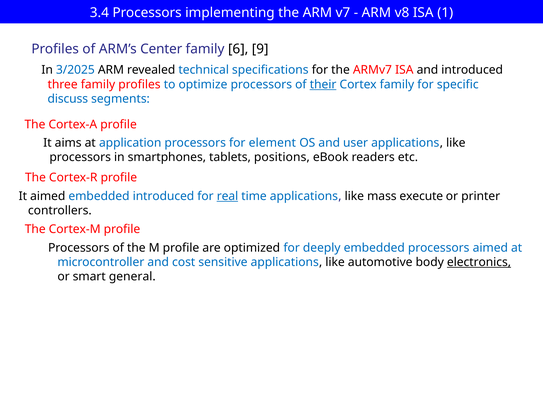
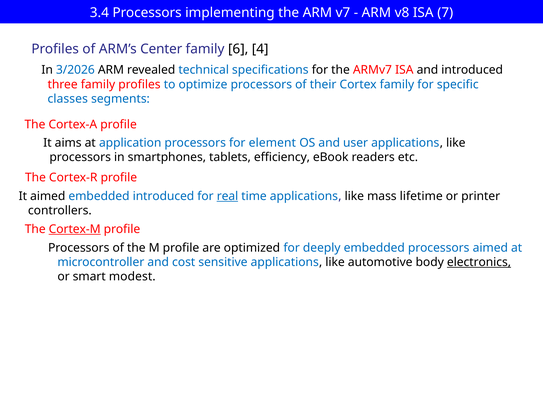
1: 1 -> 7 (445, 13)
9: 9 -> 4 (260, 49)
3/2025: 3/2025 -> 3/2026 (75, 70)
their underline: present -> none (323, 85)
discuss: discuss -> classes (68, 99)
positions: positions -> efficiency (282, 157)
execute: execute -> lifetime (421, 196)
Cortex-M underline: none -> present (75, 229)
general: general -> modest (132, 277)
